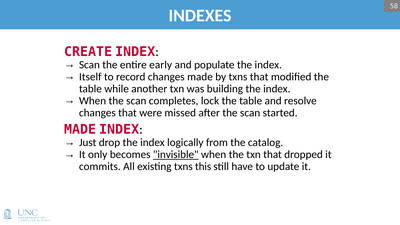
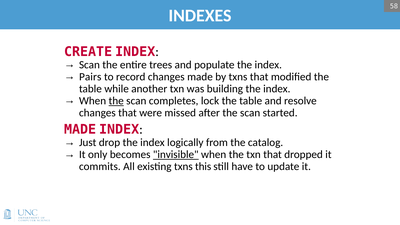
early: early -> trees (161, 65)
Itself: Itself -> Pairs (90, 77)
the underline: none -> present (116, 101)
